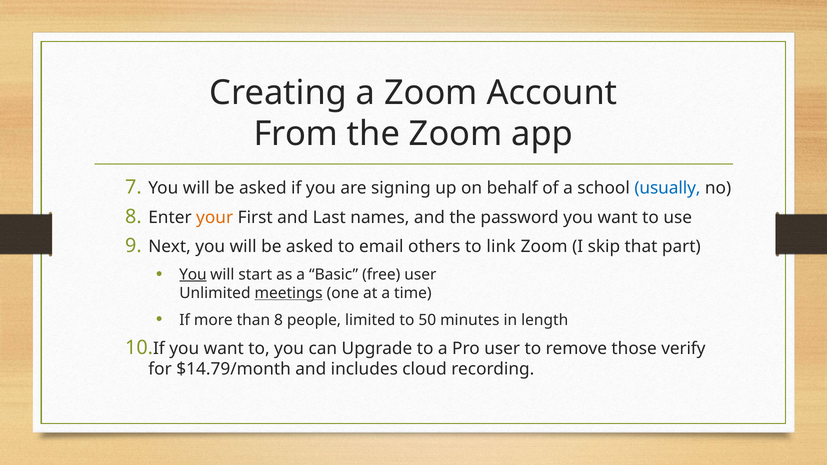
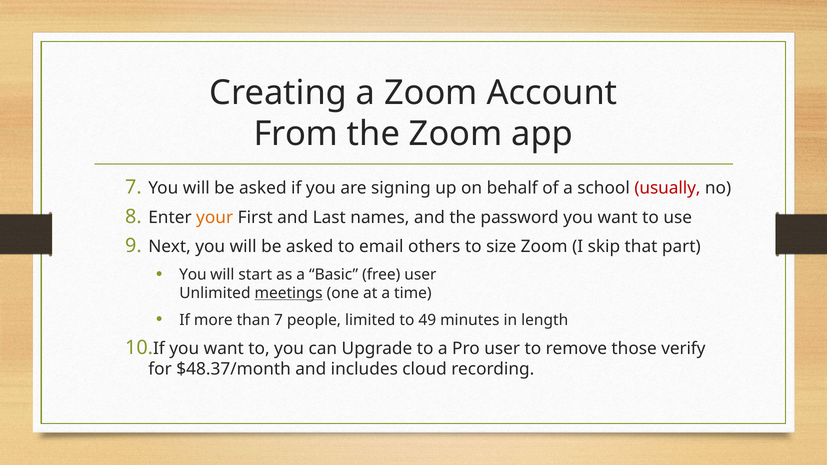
usually colour: blue -> red (667, 188)
link: link -> size (501, 247)
You underline: present -> none (193, 275)
than 8: 8 -> 7 (278, 320)
50: 50 -> 49 (427, 320)
$14.79/month: $14.79/month -> $48.37/month (234, 369)
